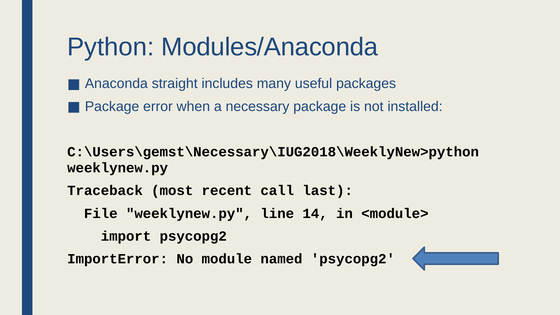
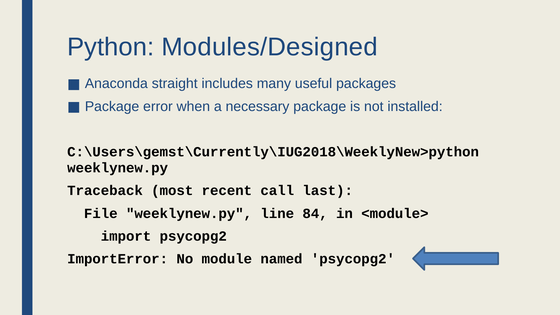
Modules/Anaconda: Modules/Anaconda -> Modules/Designed (270, 47)
C:\Users\gemst\Necessary\IUG2018\WeeklyNew>python: C:\Users\gemst\Necessary\IUG2018\WeeklyNew>python -> C:\Users\gemst\Currently\IUG2018\WeeklyNew>python (273, 152)
14: 14 -> 84 (315, 213)
